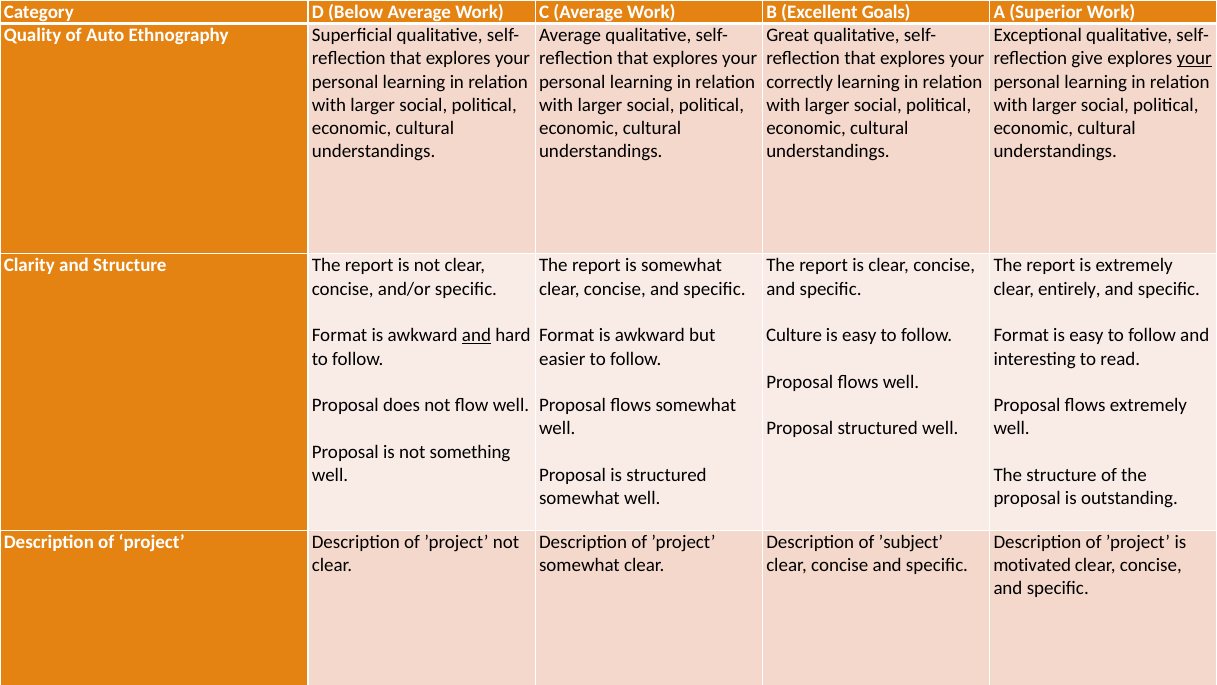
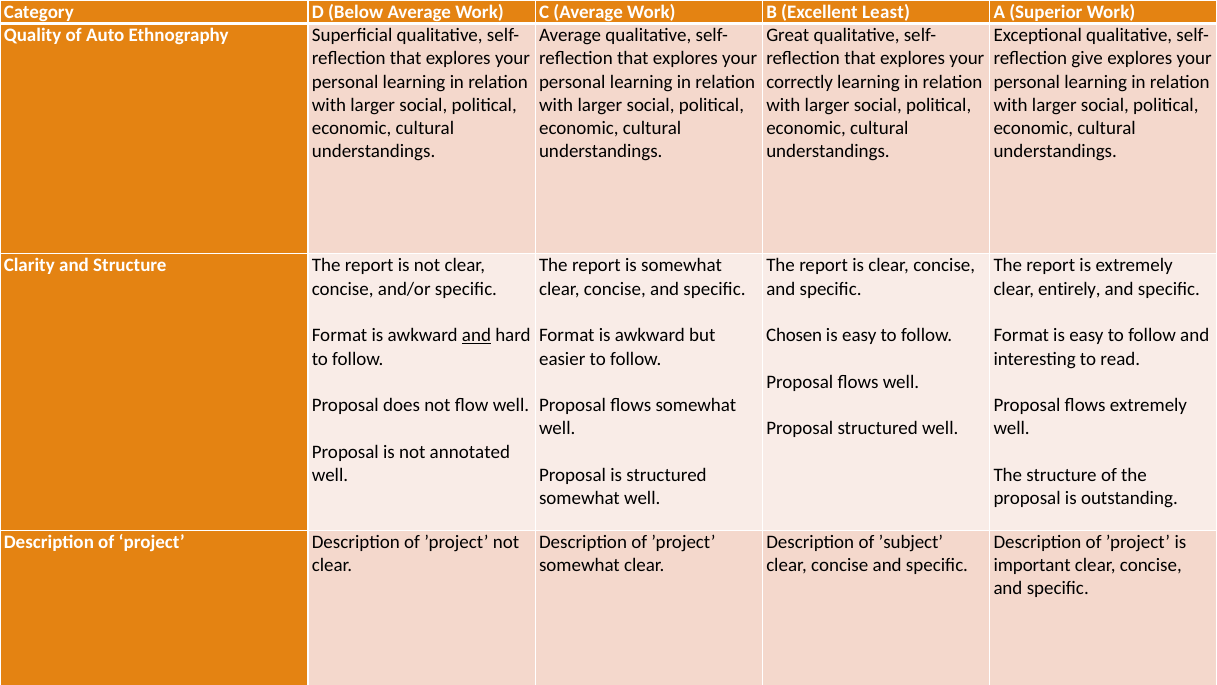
Excellent Goals: Goals -> Least (886, 12)
your underline: present -> none (1194, 58)
Culture: Culture -> Chosen (794, 335)
something: something -> annotated (470, 452)
motivated: motivated -> important (1032, 565)
